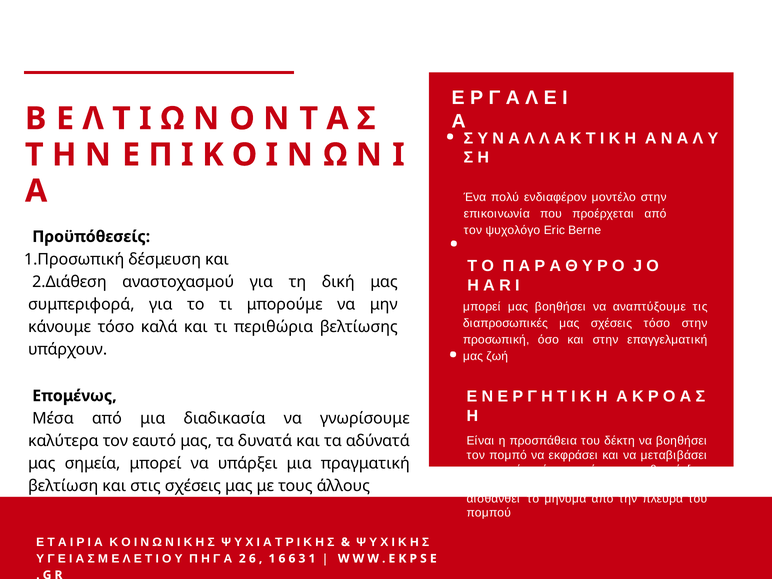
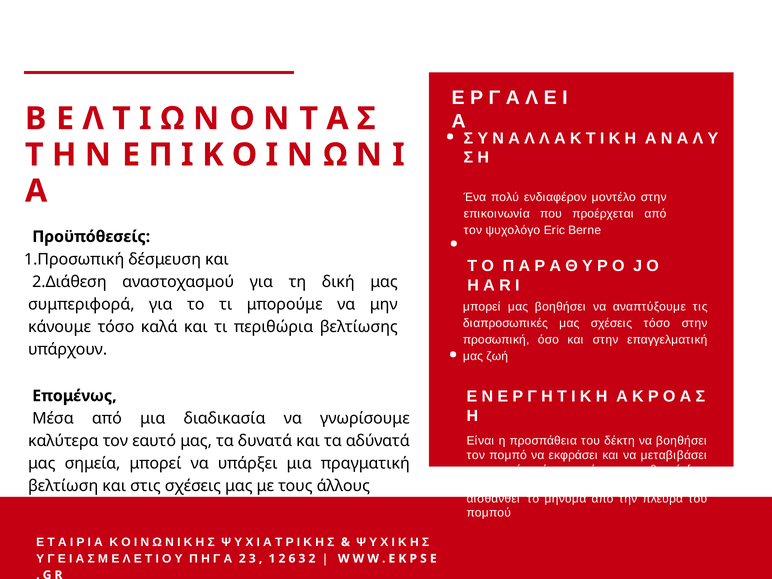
2 6: 6 -> 3 (252, 559)
1 6: 6 -> 2 (282, 559)
3 1: 1 -> 2 (312, 559)
